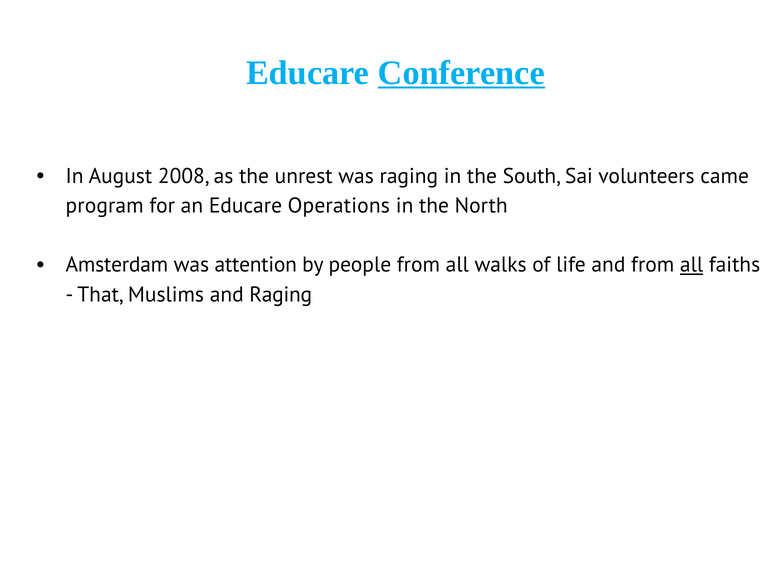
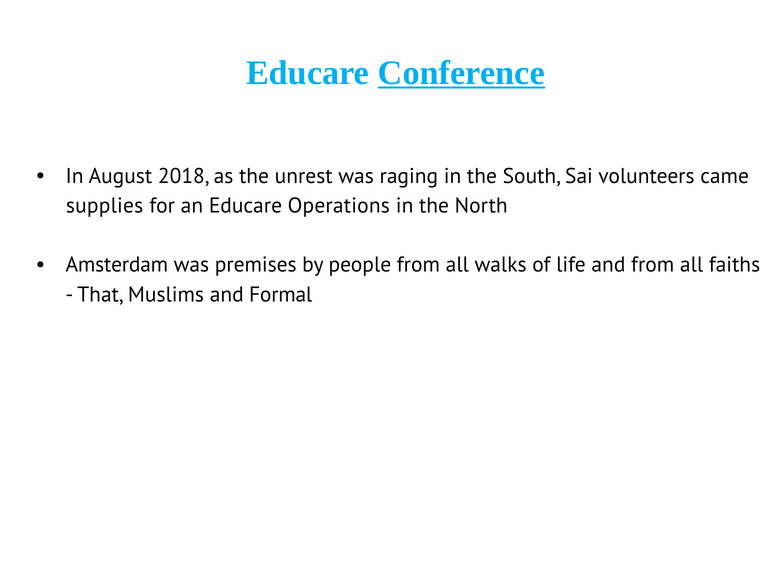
2008: 2008 -> 2018 (184, 176)
program: program -> supplies (105, 206)
attention: attention -> premises (256, 265)
all underline: present -> none (692, 265)
and Raging: Raging -> Formal (281, 294)
